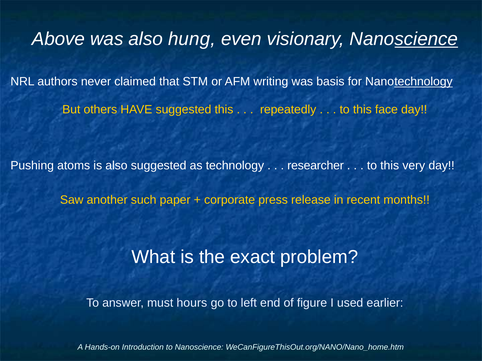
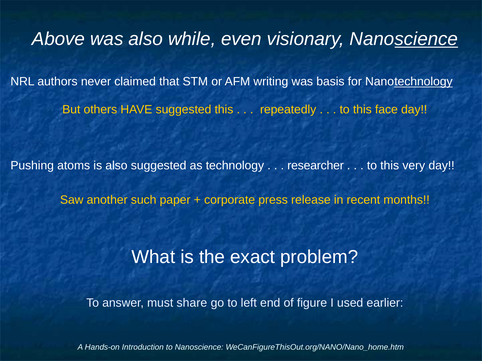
hung: hung -> while (192, 39)
hours: hours -> share (192, 303)
